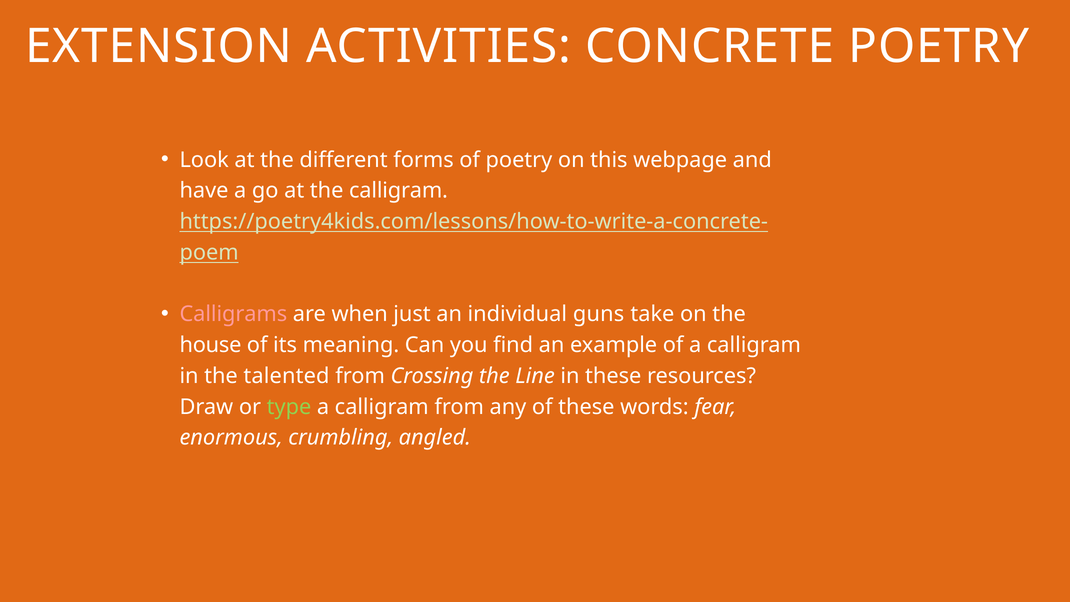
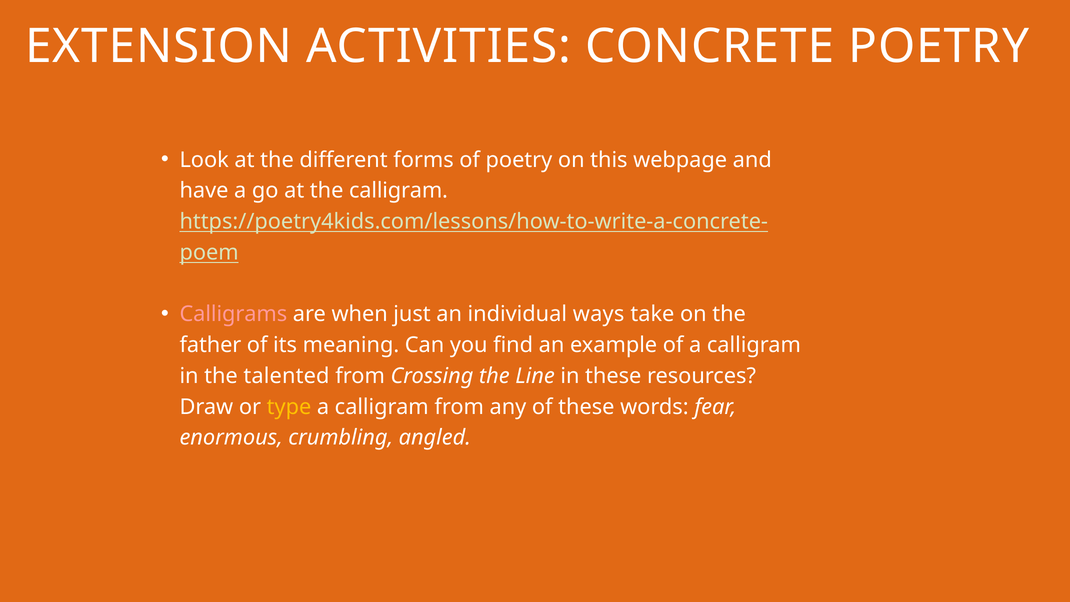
guns: guns -> ways (599, 314)
house: house -> father (210, 345)
type colour: light green -> yellow (289, 407)
